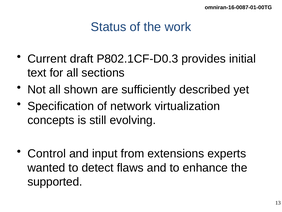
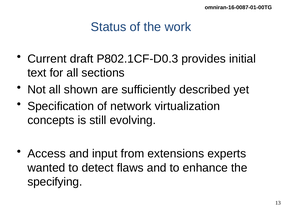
Control: Control -> Access (47, 153)
supported: supported -> specifying (55, 181)
